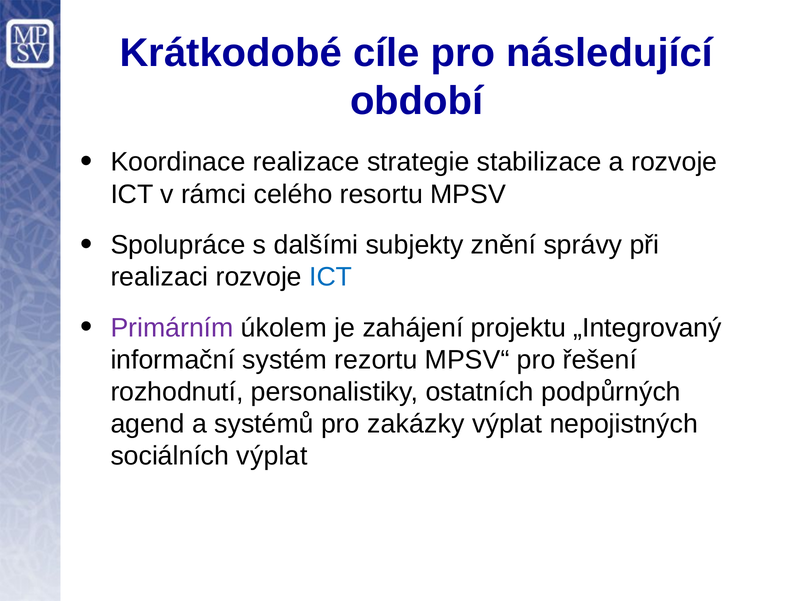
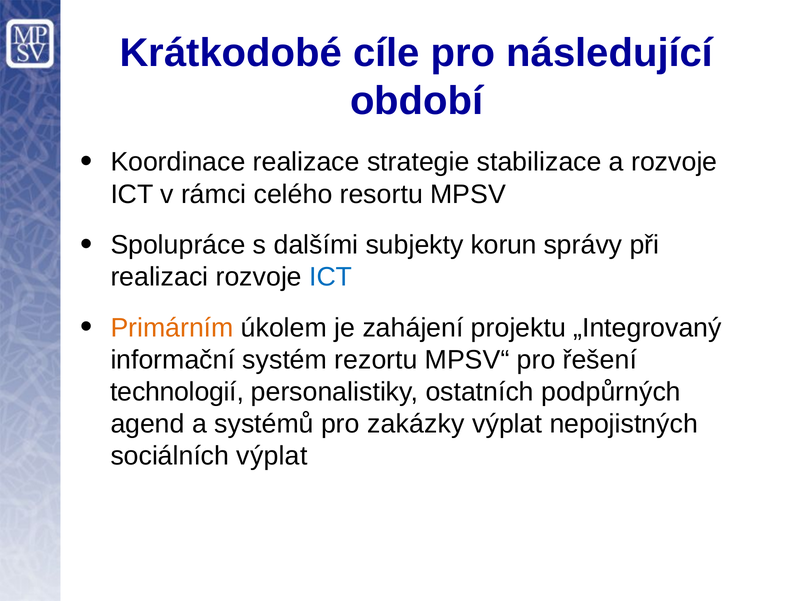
znění: znění -> korun (504, 245)
Primárním colour: purple -> orange (172, 328)
rozhodnutí: rozhodnutí -> technologií (177, 392)
